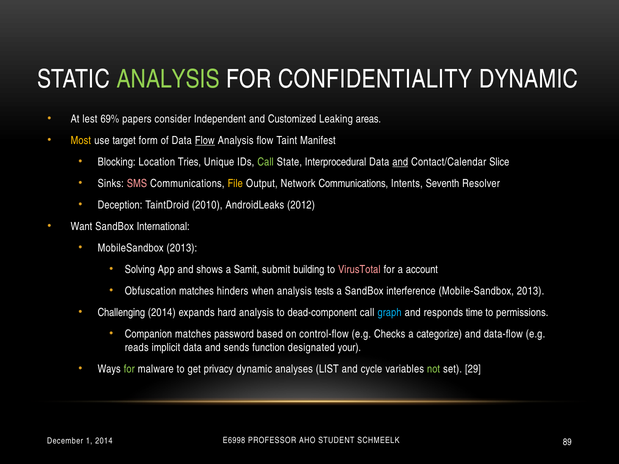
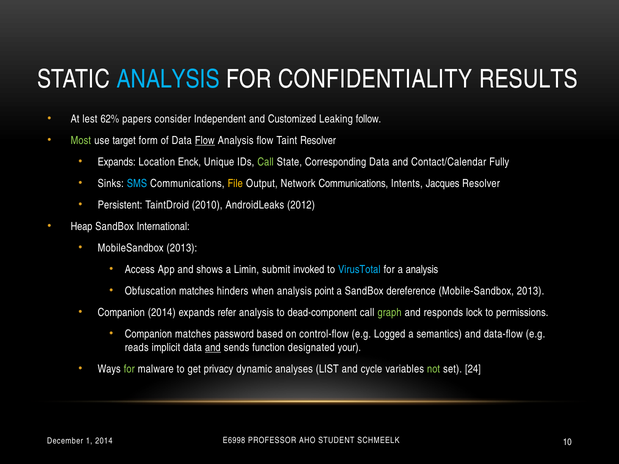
ANALYSIS colour: light green -> light blue (168, 79)
CONFIDENTIALITY DYNAMIC: DYNAMIC -> RESULTS (529, 79)
69%: 69% -> 62% (110, 119)
areas: areas -> follow (368, 119)
Most colour: yellow -> light green (81, 140)
Taint Manifest: Manifest -> Resolver (318, 140)
Blocking: Blocking -> Expands (117, 162)
Tries: Tries -> Enck (189, 162)
Interprocedural: Interprocedural -> Corresponding (336, 162)
and underline: present -> none (400, 162)
Slice: Slice -> Fully (499, 162)
SMS colour: pink -> light blue (137, 183)
Seventh: Seventh -> Jacques (443, 183)
Deception: Deception -> Persistent (120, 205)
Want: Want -> Heap (82, 227)
Solving: Solving -> Access (140, 270)
Samit: Samit -> Limin (247, 270)
building: building -> invoked (309, 270)
VirusTotal colour: pink -> light blue (359, 270)
a account: account -> analysis (422, 270)
tests: tests -> point (324, 291)
interference: interference -> dereference (411, 291)
Challenging: Challenging -> Companion (121, 313)
hard: hard -> refer (227, 313)
graph colour: light blue -> light green (390, 313)
time: time -> lock (474, 313)
Checks: Checks -> Logged (390, 334)
categorize: categorize -> semantics (439, 334)
and underline: none -> present (213, 348)
29: 29 -> 24 (473, 369)
89: 89 -> 10 (567, 442)
